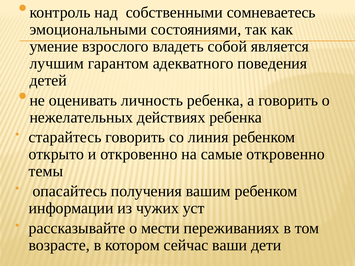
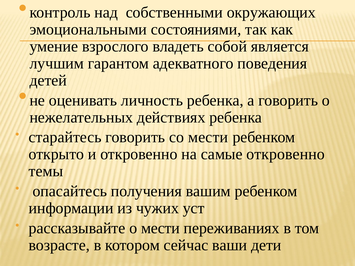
сомневаетесь: сомневаетесь -> окружающих (271, 12)
со линия: линия -> мести (208, 137)
